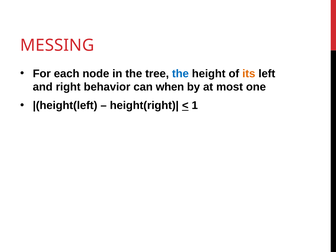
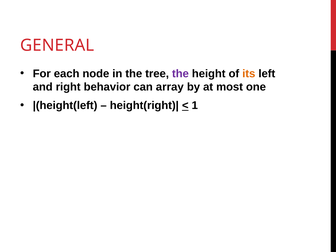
MESSING: MESSING -> GENERAL (57, 45)
the colour: blue -> purple (180, 74)
when: when -> array (170, 87)
